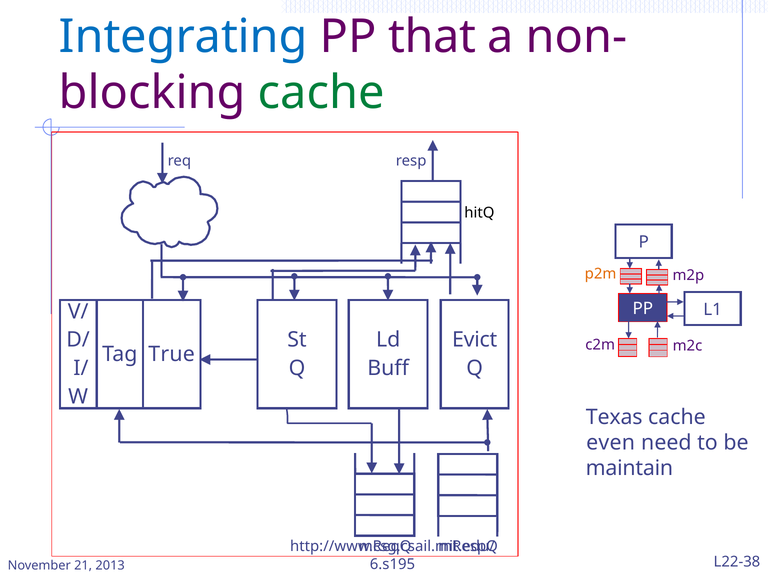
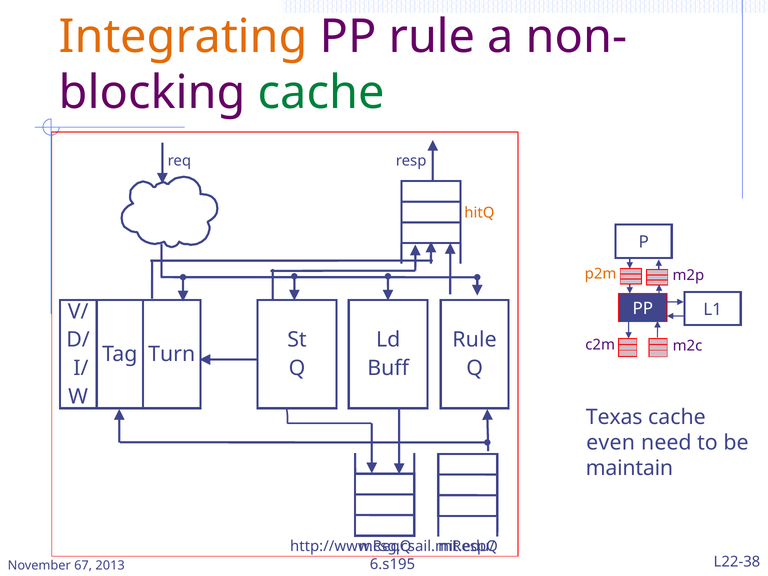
Integrating colour: blue -> orange (183, 37)
PP that: that -> rule (432, 37)
hitQ colour: black -> orange (479, 213)
Evict: Evict -> Rule (474, 340)
True: True -> Turn (172, 354)
21: 21 -> 67 (83, 565)
